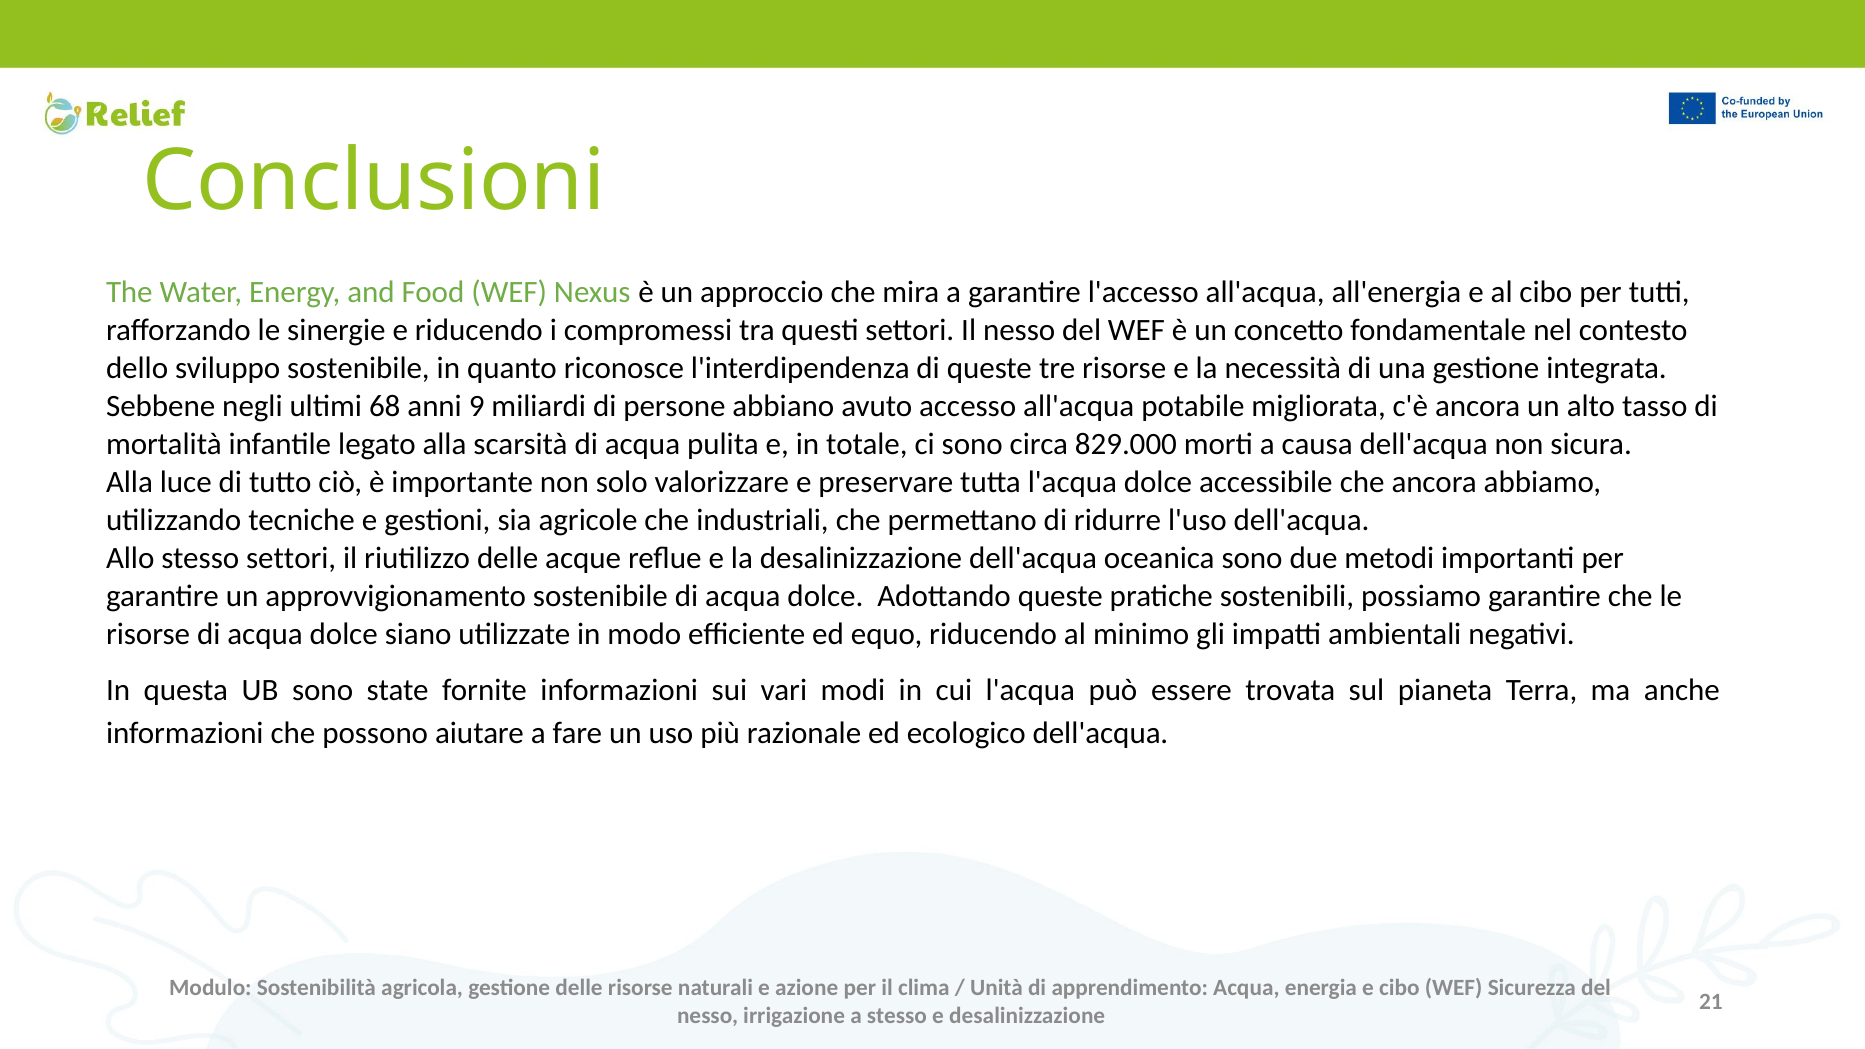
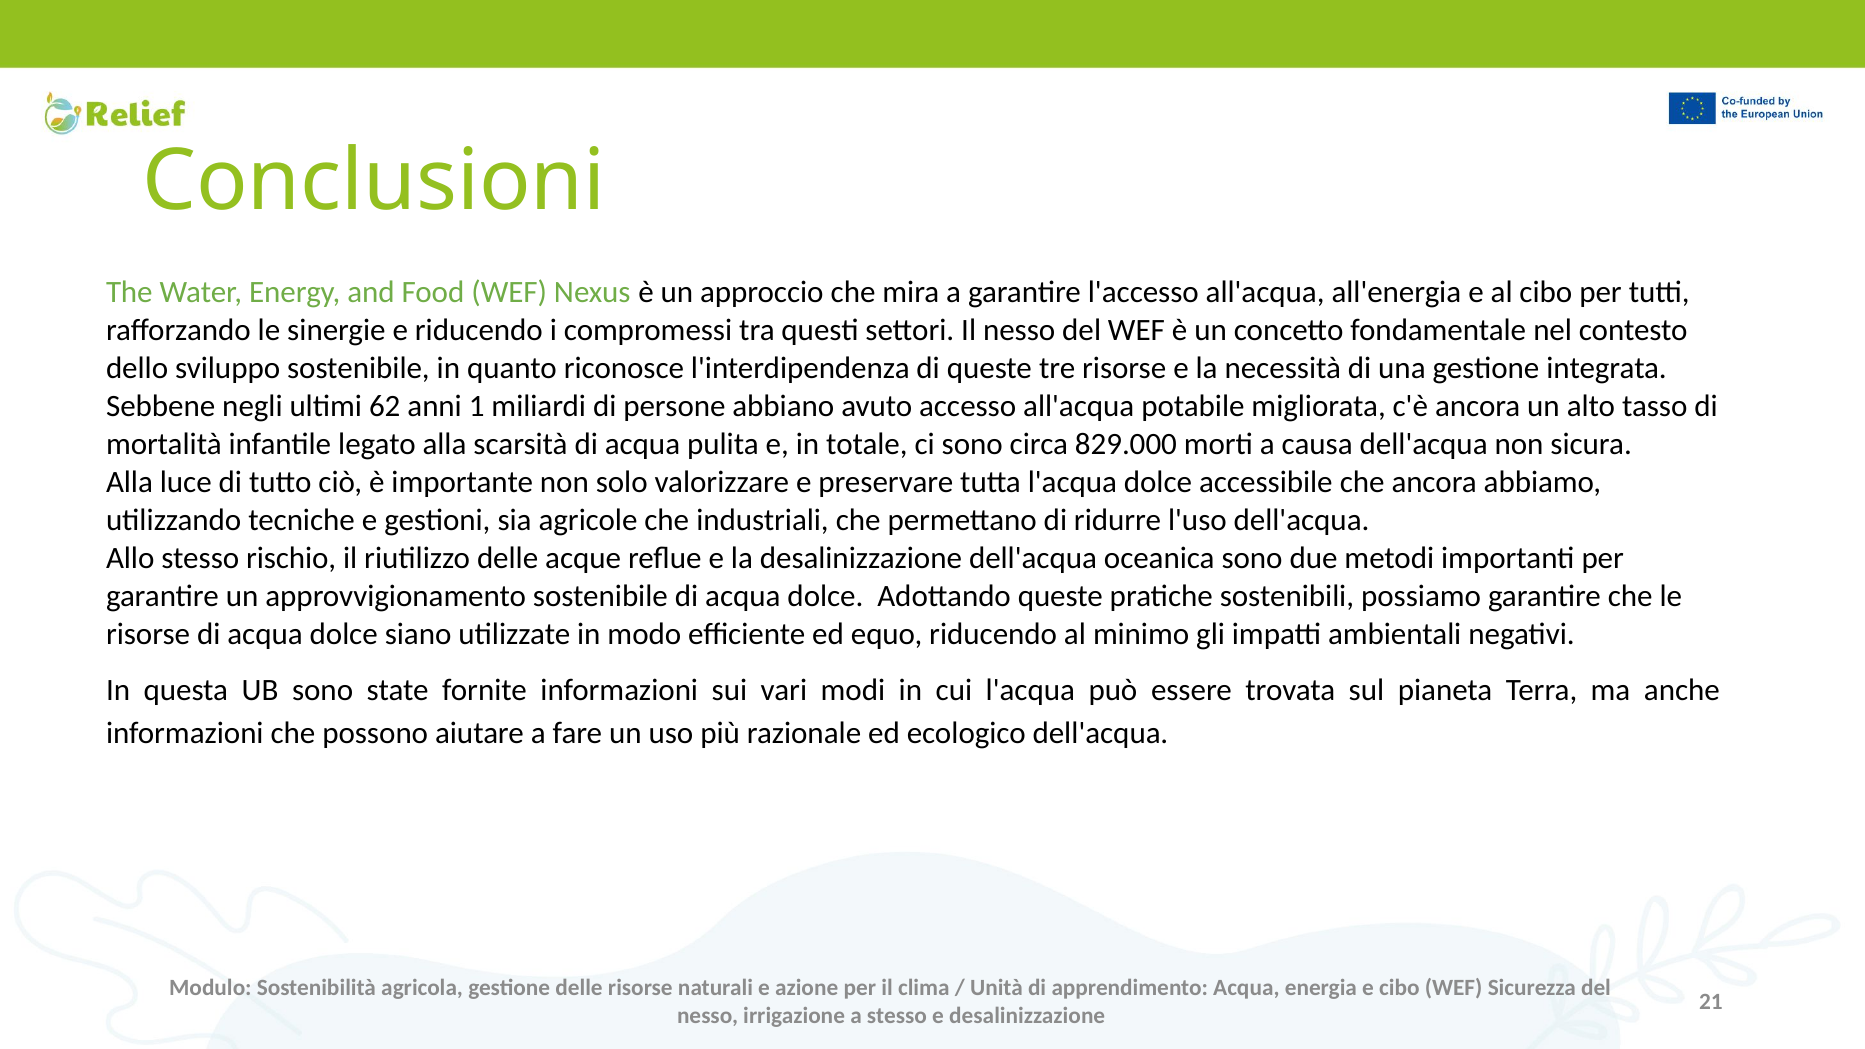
68: 68 -> 62 (385, 407)
9: 9 -> 1 (477, 407)
stesso settori: settori -> rischio (291, 559)
